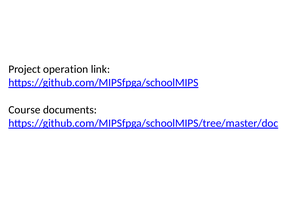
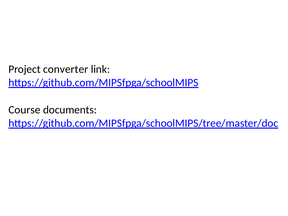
operation: operation -> converter (66, 69)
